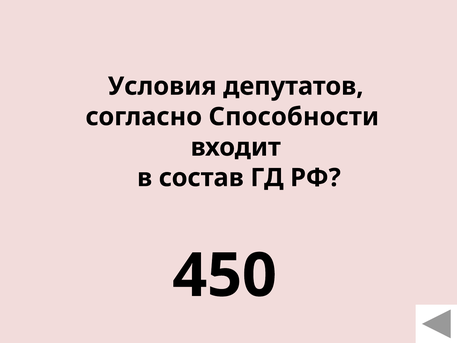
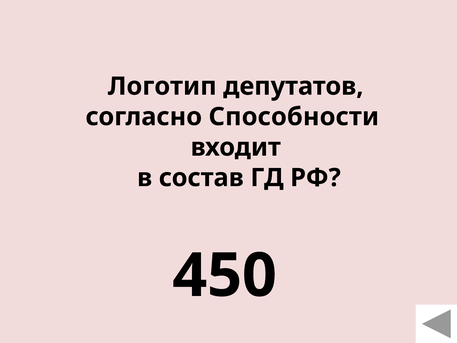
Условия: Условия -> Логотип (162, 86)
